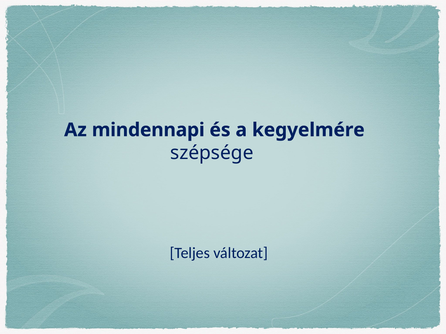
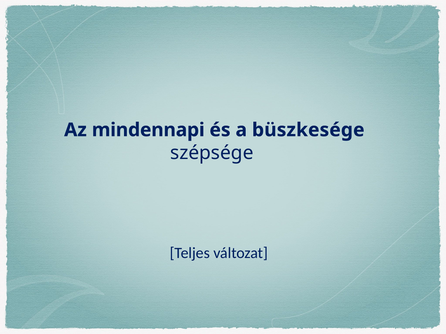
kegyelmére: kegyelmére -> büszkesége (308, 130)
